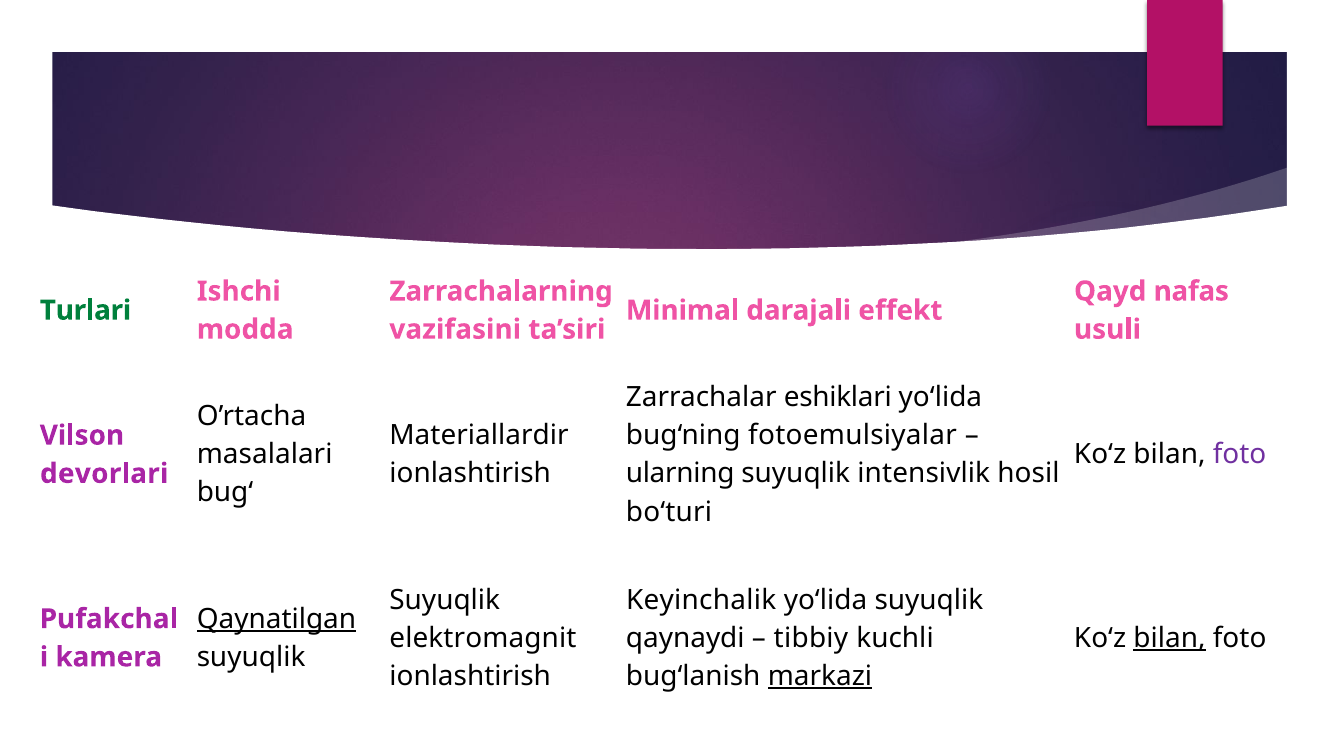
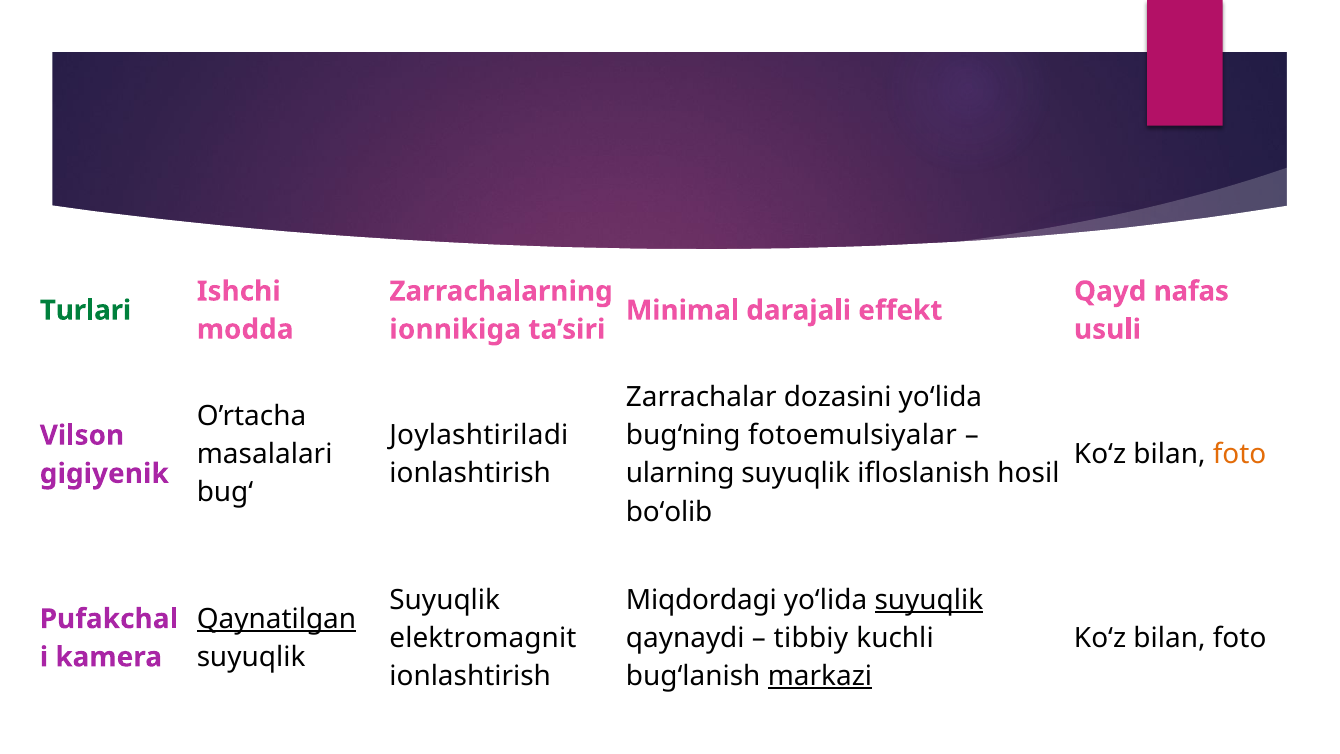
vazifasini: vazifasini -> ionnikiga (455, 329)
eshiklari: eshiklari -> dozasini (838, 397)
Materiallardir: Materiallardir -> Joylashtiriladi (479, 435)
foto colour: purple -> orange (1240, 454)
intensivlik: intensivlik -> ifloslanish (924, 473)
devorlari: devorlari -> gigiyenik (104, 473)
bo‘turi: bo‘turi -> bo‘olib (669, 512)
Keyinchalik: Keyinchalik -> Miqdordagi (701, 600)
suyuqlik underline: none -> present (929, 600)
bilan underline: present -> none (1170, 638)
